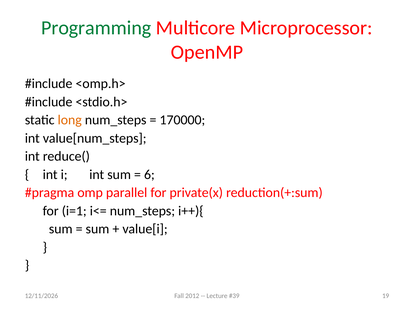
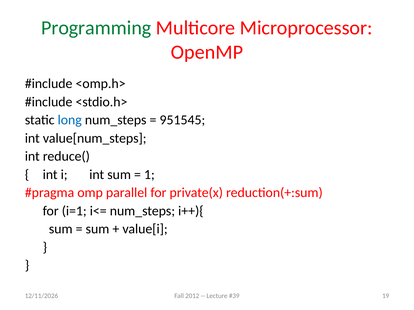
long colour: orange -> blue (70, 120)
170000: 170000 -> 951545 (182, 120)
6: 6 -> 1 (149, 175)
